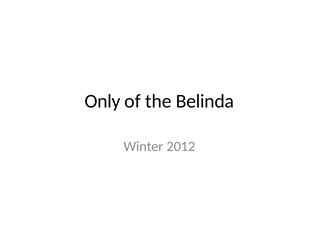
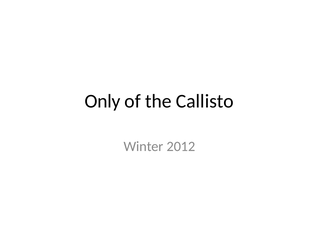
Belinda: Belinda -> Callisto (205, 101)
